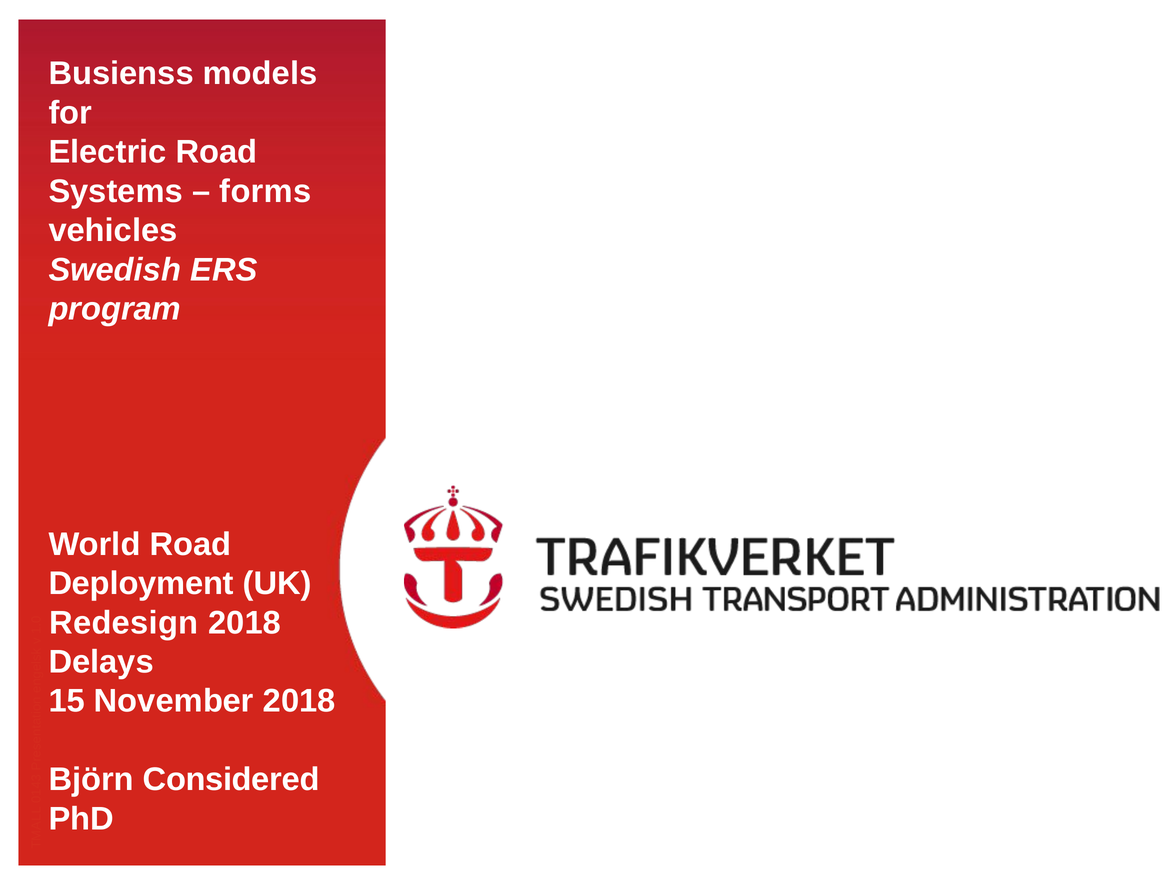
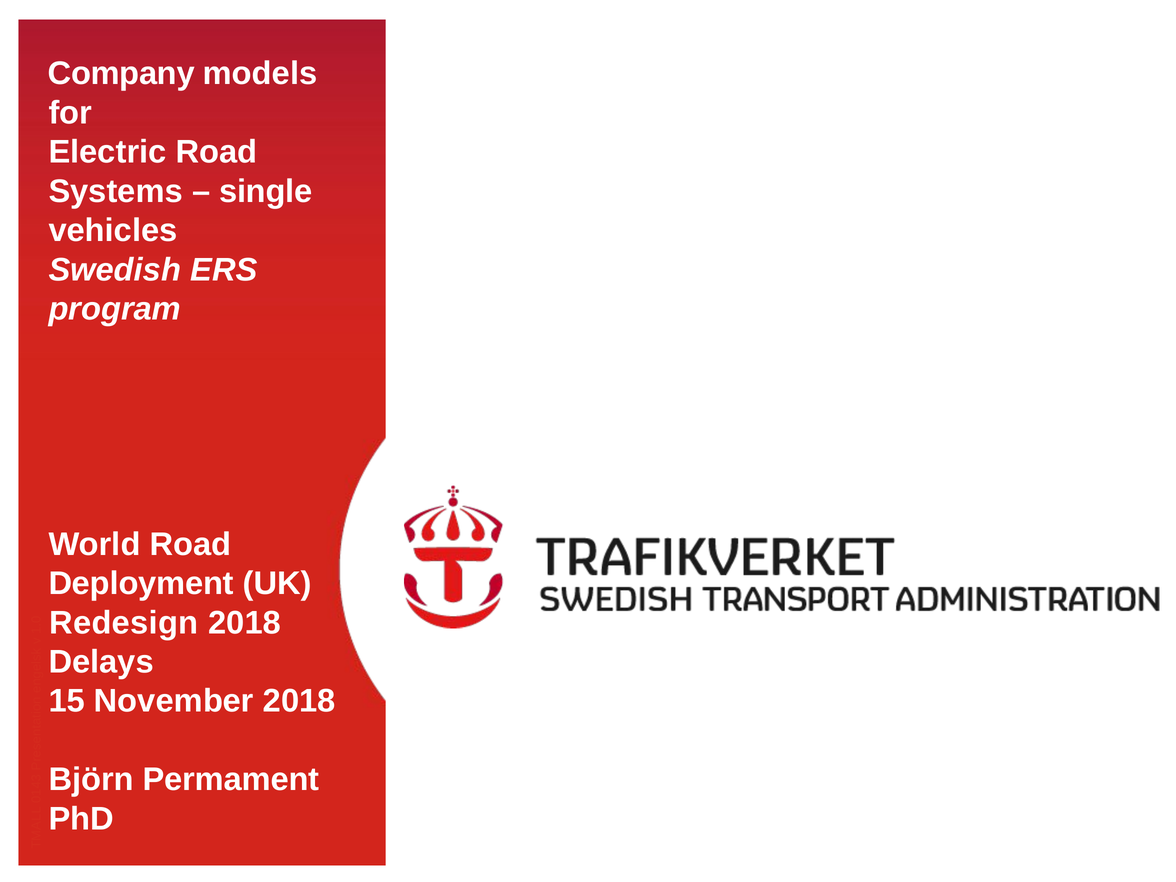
Busienss: Busienss -> Company (121, 74)
forms: forms -> single (266, 191)
Considered: Considered -> Permament (231, 780)
